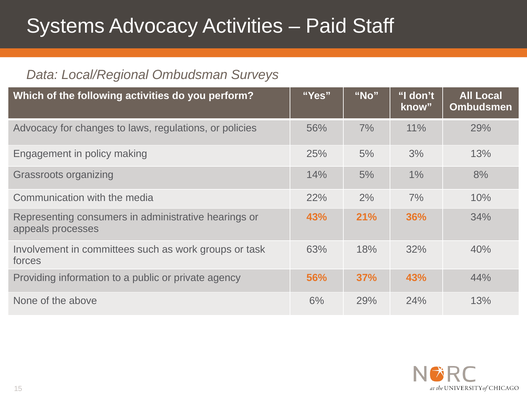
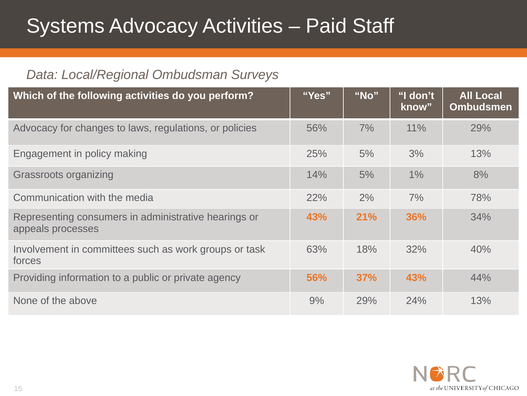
10%: 10% -> 78% (481, 198)
6%: 6% -> 9% (317, 300)
